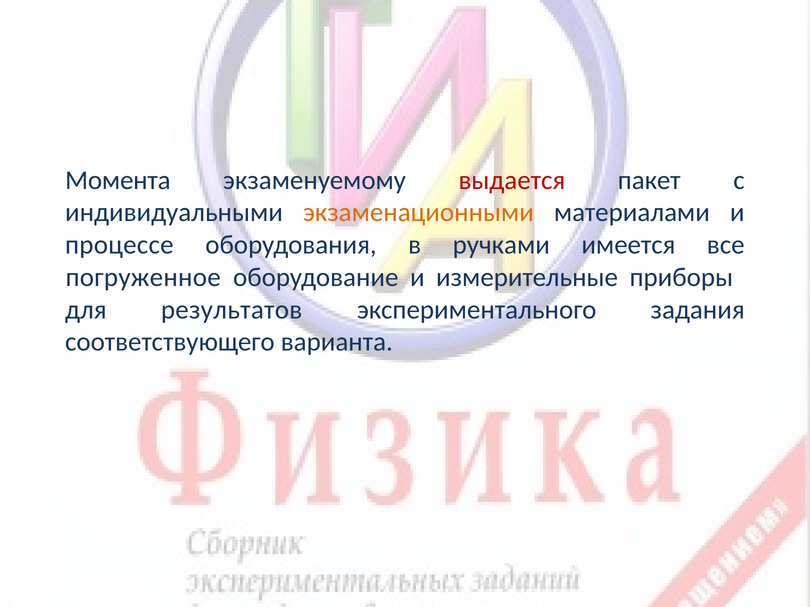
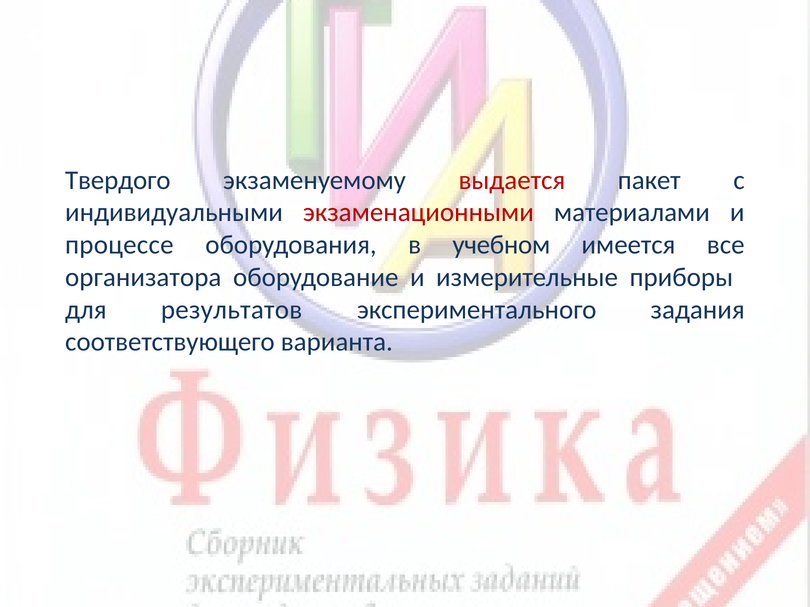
Момента: Момента -> Твердого (118, 180)
экзаменационными colour: orange -> red (418, 213)
ручками: ручками -> учебном (501, 245)
погруженное: погруженное -> организатора (143, 278)
